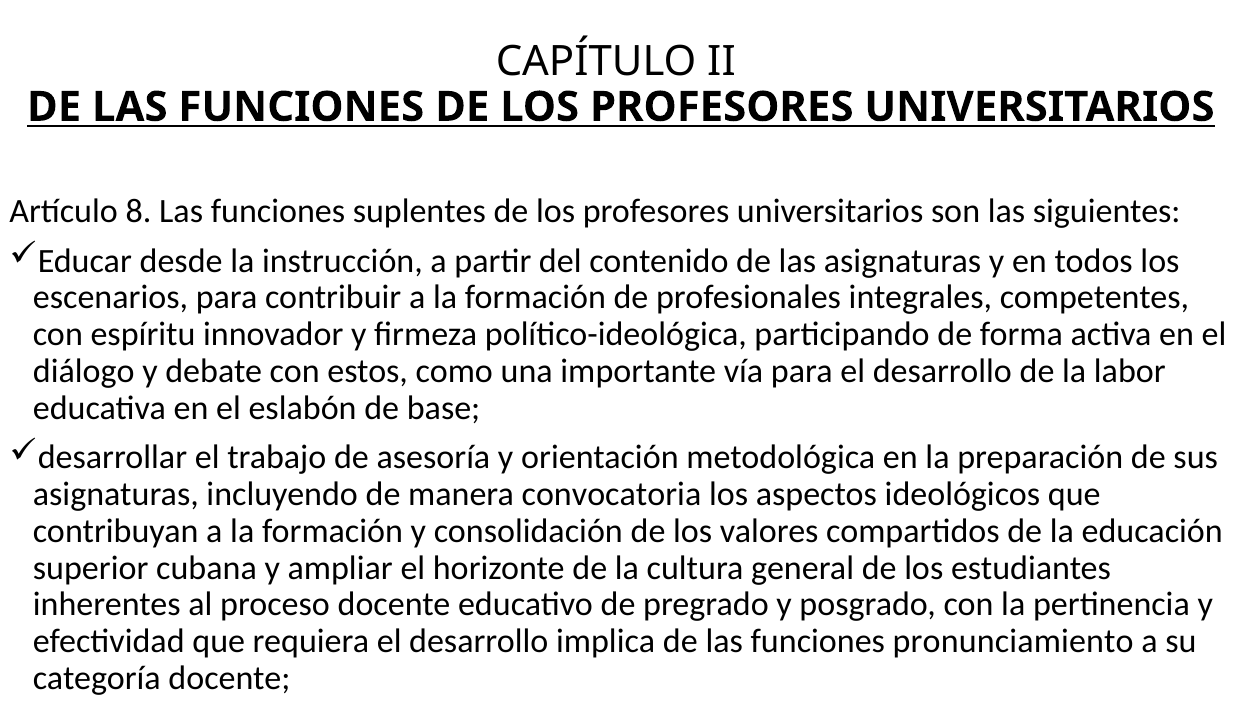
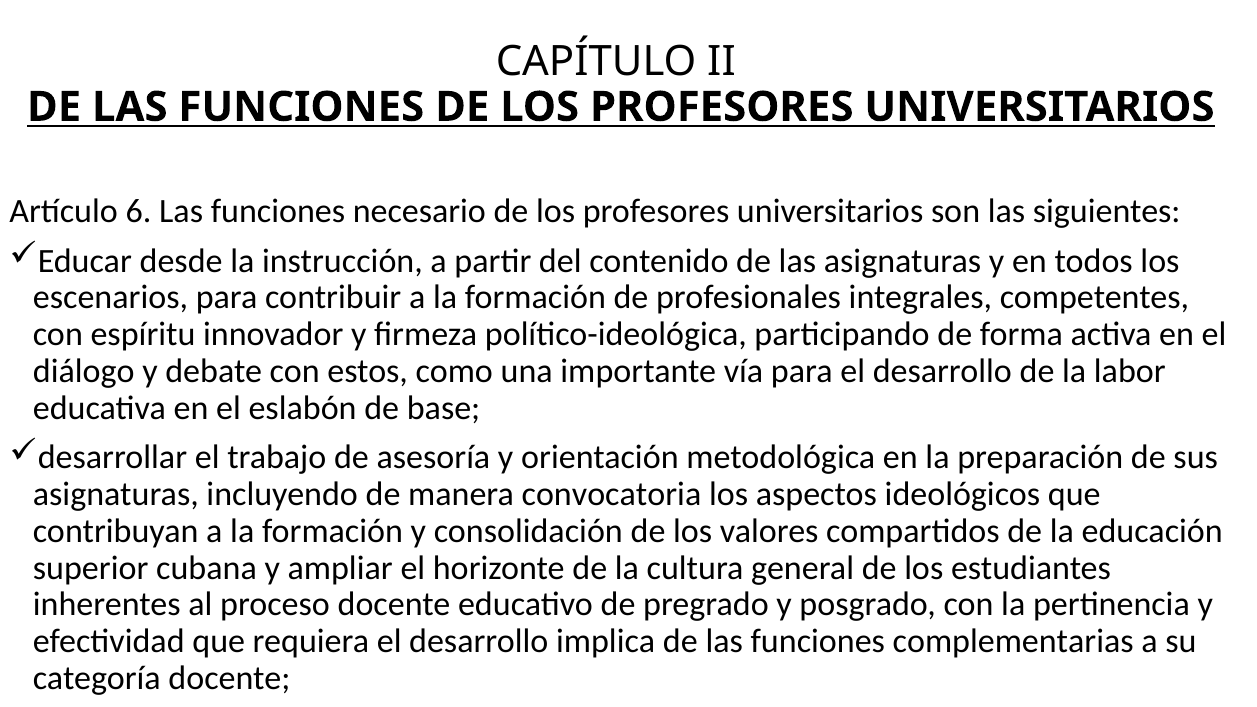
8: 8 -> 6 (139, 211)
suplentes: suplentes -> necesario (419, 211)
pronunciamiento: pronunciamiento -> complementarias (1013, 641)
